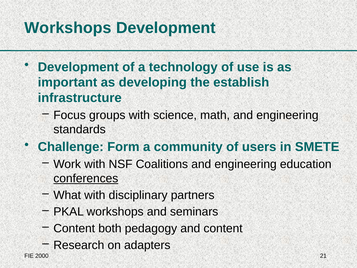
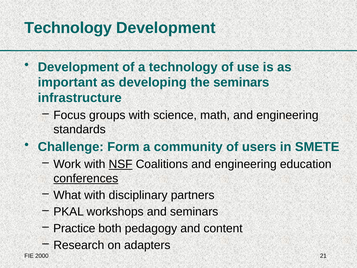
Workshops: Workshops -> Technology (68, 28)
the establish: establish -> seminars (241, 82)
NSF underline: none -> present (121, 164)
Content: Content -> Practice (74, 228)
